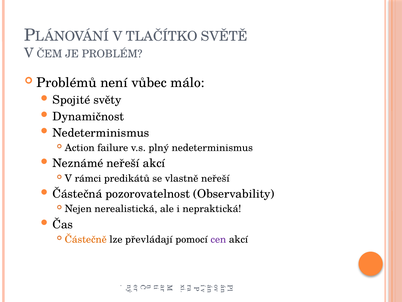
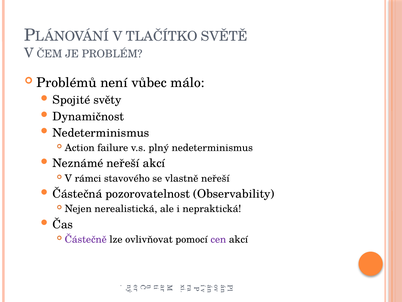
predikátů: predikátů -> stavového (127, 178)
Částečně colour: orange -> purple (86, 239)
převládají: převládají -> ovlivňovat (149, 239)
